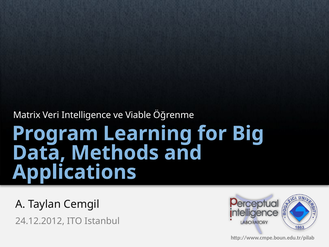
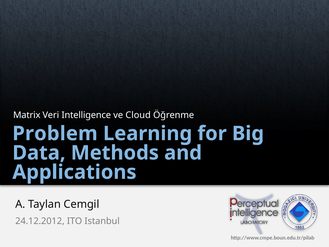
Viable: Viable -> Cloud (138, 115)
Program: Program -> Problem (55, 133)
